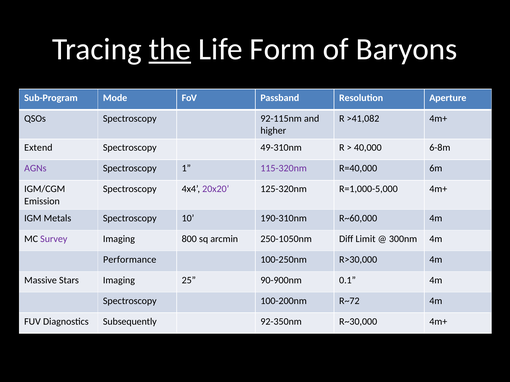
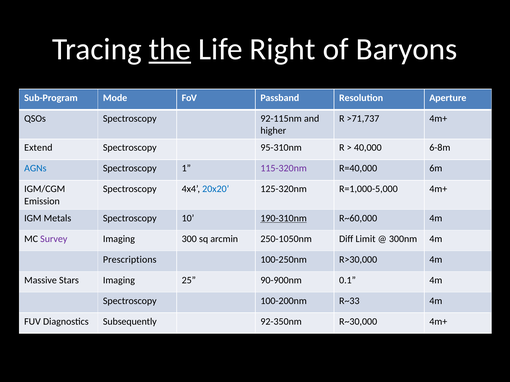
Form: Form -> Right (283, 49)
>41,082: >41,082 -> >71,737 (363, 119)
49-310nm: 49-310nm -> 95-310nm (281, 148)
AGNs colour: purple -> blue (35, 169)
20x20 colour: purple -> blue (216, 189)
190-310nm underline: none -> present (284, 219)
800: 800 -> 300 (189, 239)
Performance: Performance -> Prescriptions (130, 260)
R~72: R~72 -> R~33 (349, 301)
